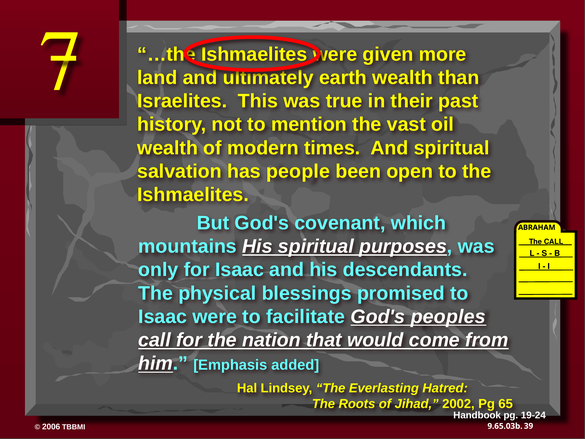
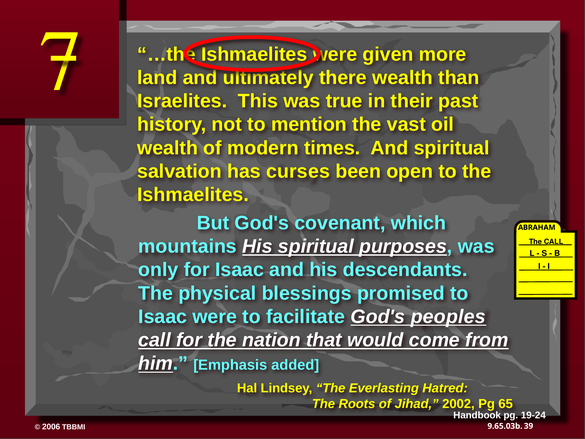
earth: earth -> there (343, 78)
people: people -> curses (298, 171)
